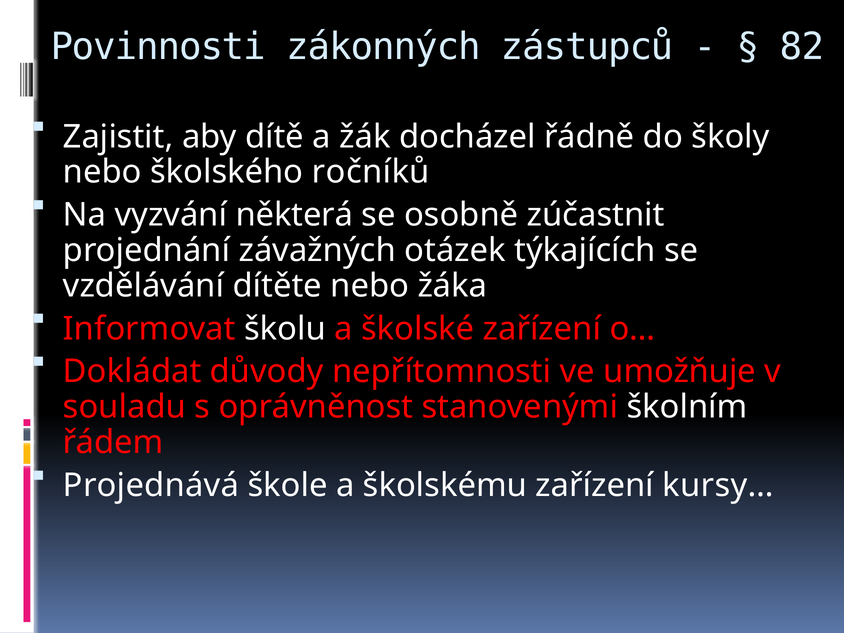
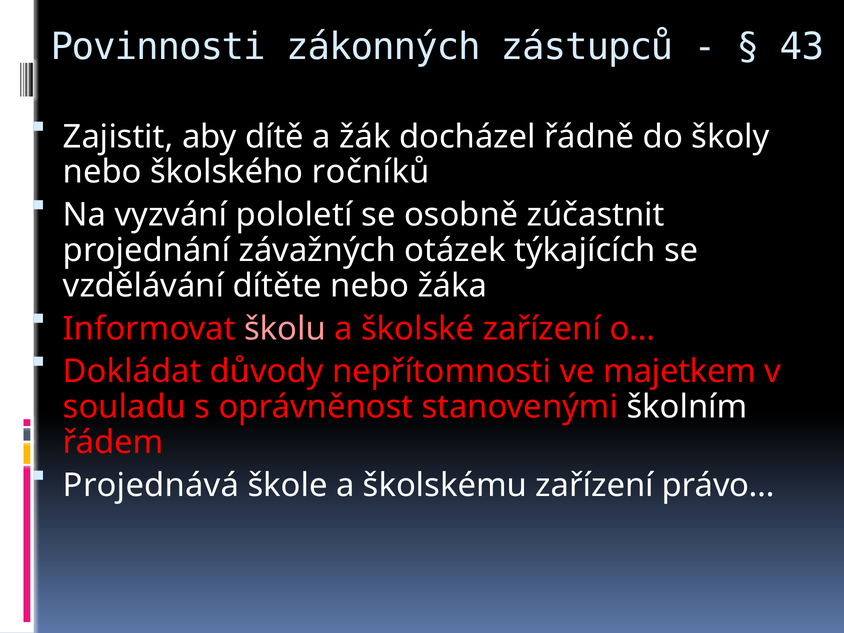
82: 82 -> 43 (802, 47)
některá: některá -> pololetí (294, 215)
školu colour: white -> pink (285, 329)
umožňuje: umožňuje -> majetkem (680, 372)
kursy…: kursy… -> právo… (718, 485)
